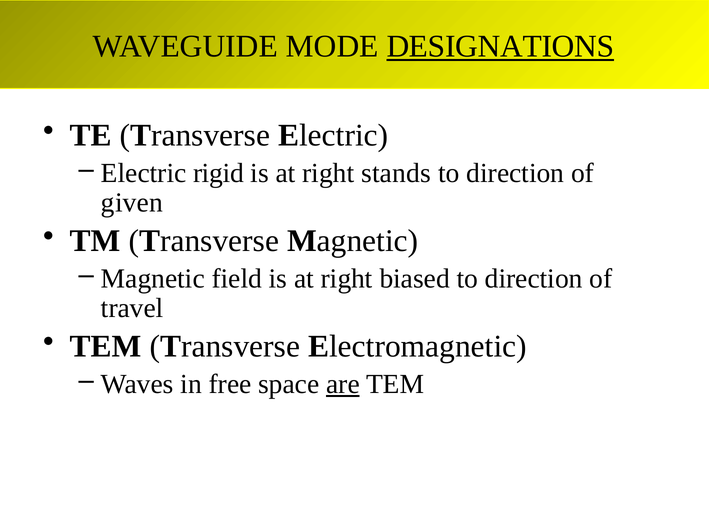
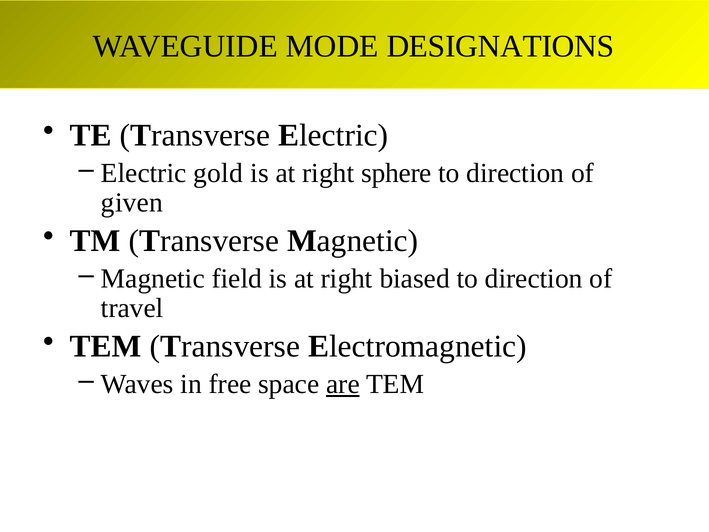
DESIGNATIONS underline: present -> none (500, 46)
rigid: rigid -> gold (218, 173)
stands: stands -> sphere (396, 173)
